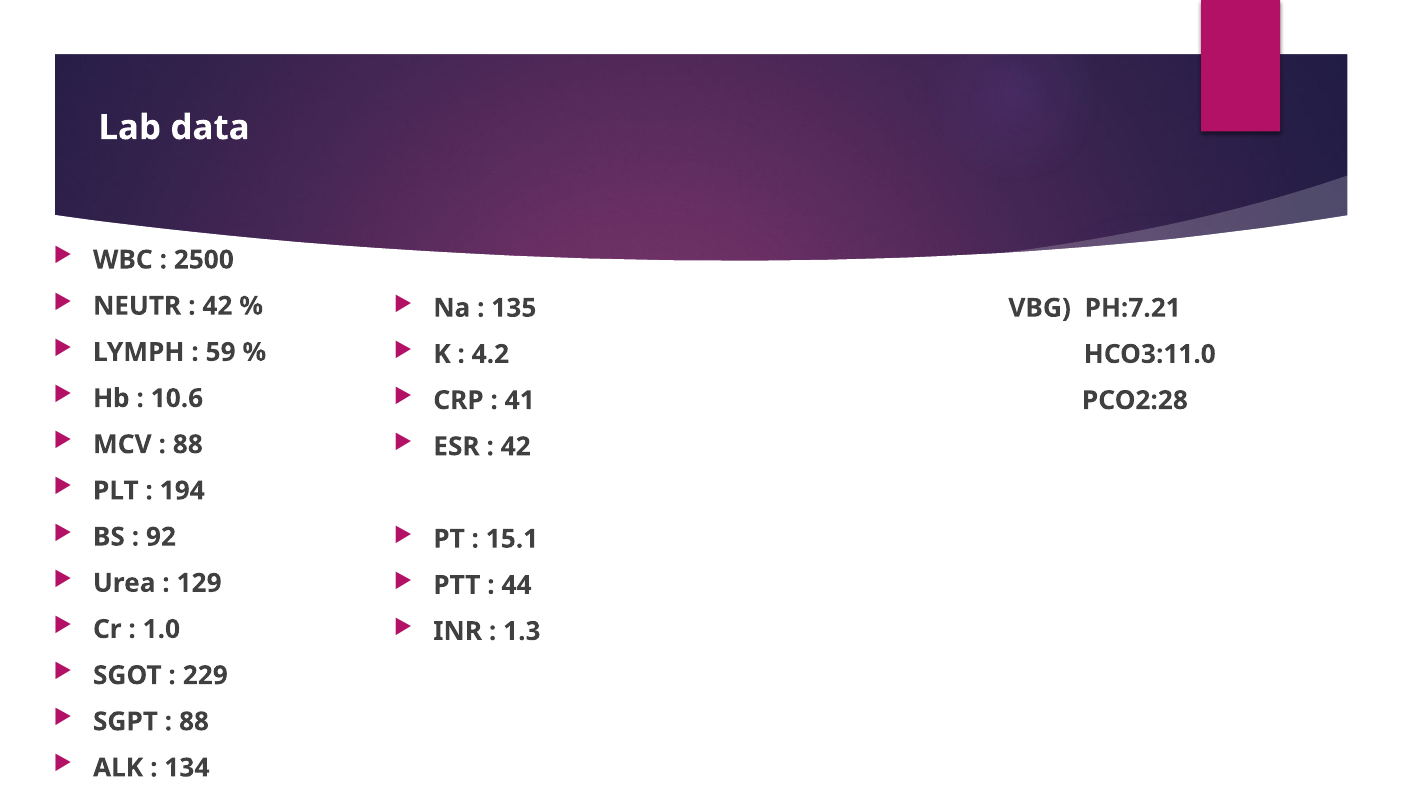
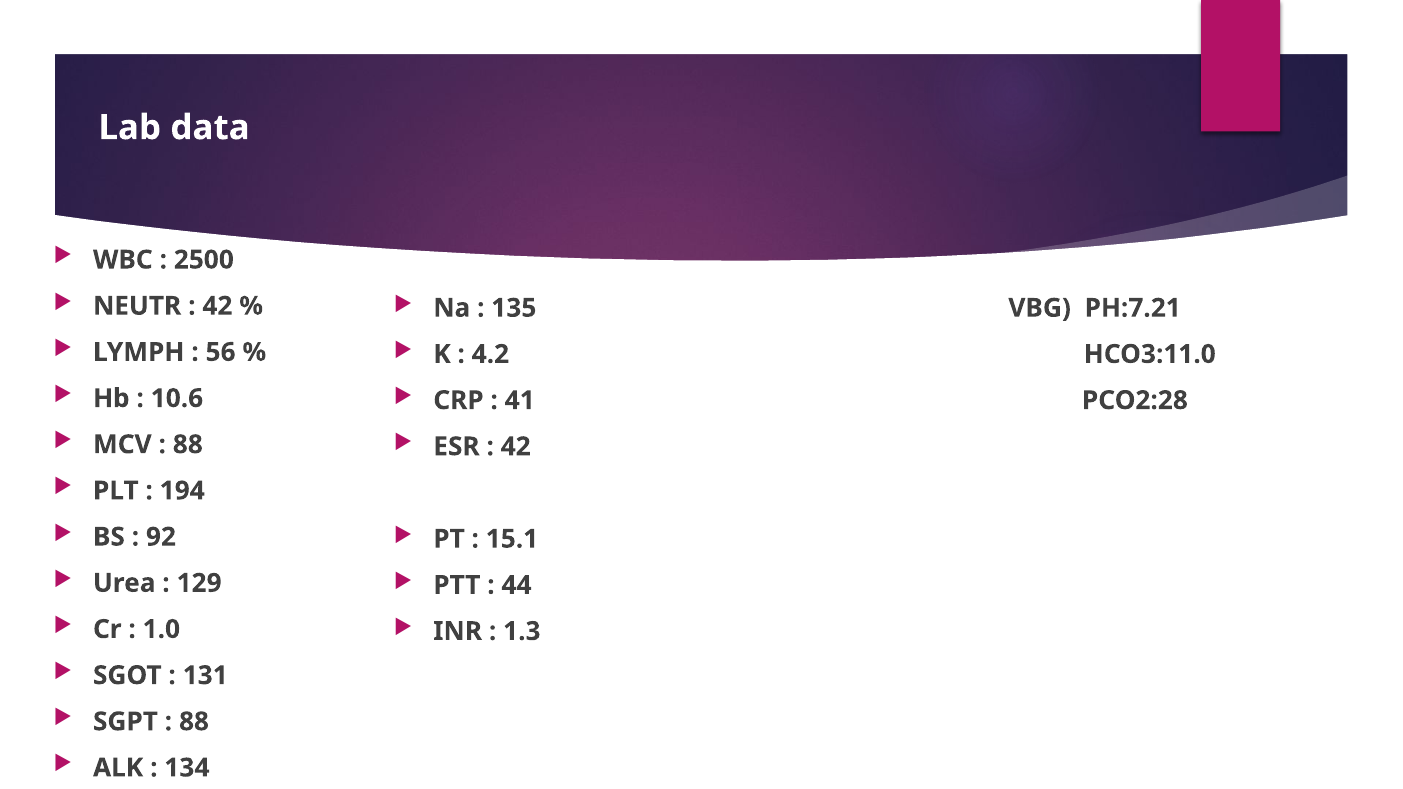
59: 59 -> 56 (221, 352)
229: 229 -> 131 (205, 676)
